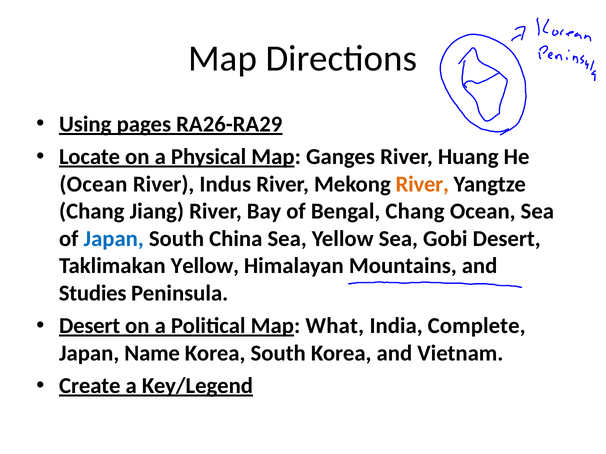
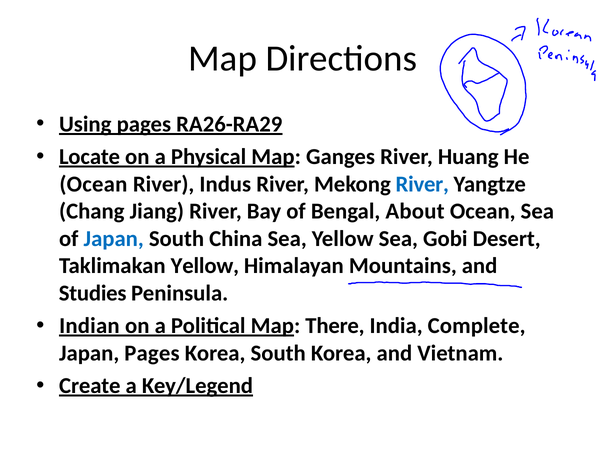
River colour: orange -> blue (422, 184)
Bengal Chang: Chang -> About (415, 212)
Desert: Desert -> Indian (89, 326)
What: What -> There (335, 326)
Japan Name: Name -> Pages (152, 353)
